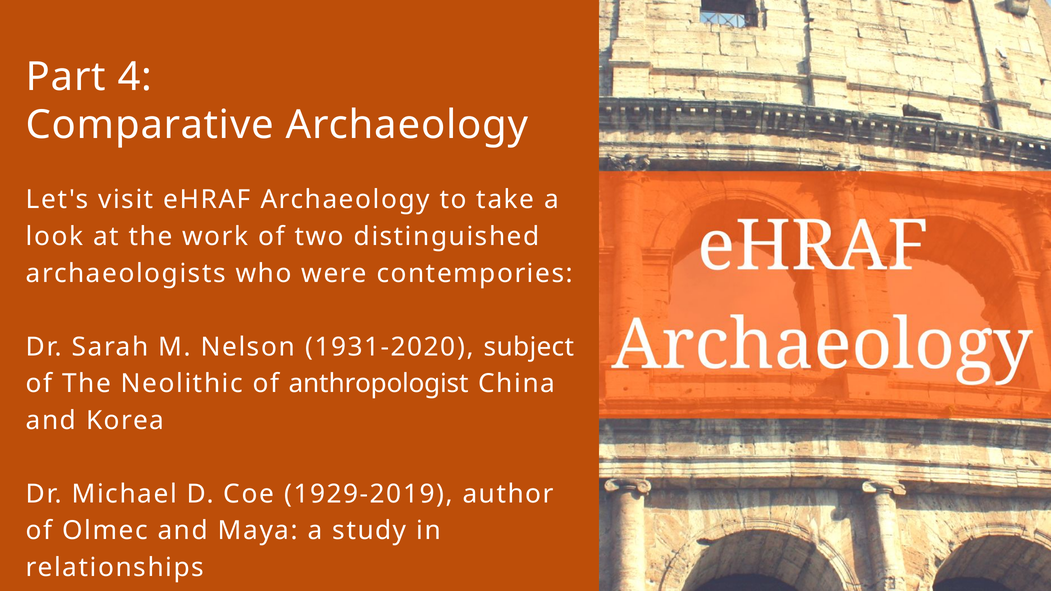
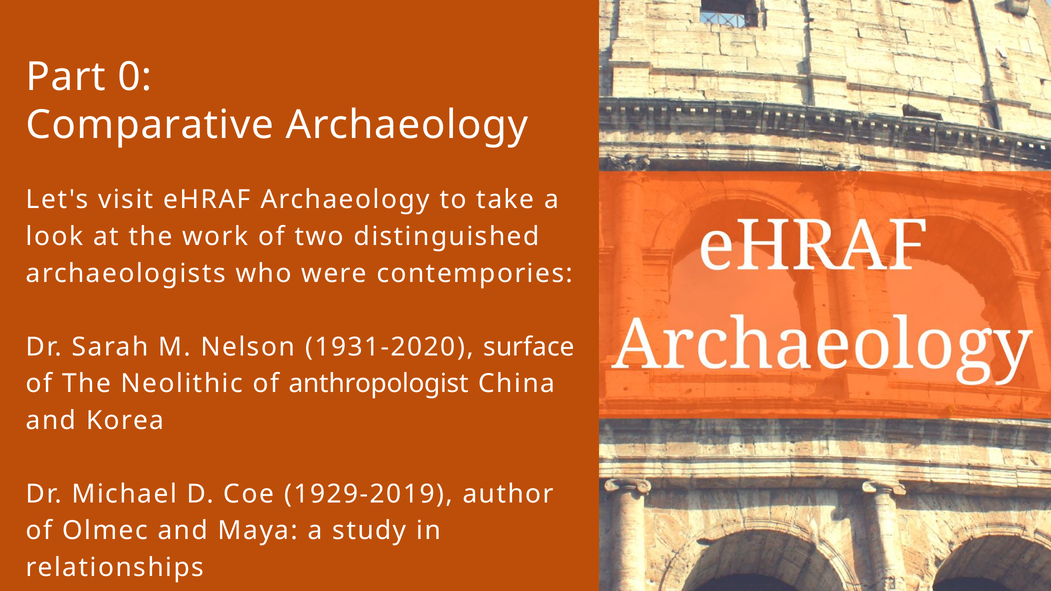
4: 4 -> 0 (135, 77)
subject: subject -> surface (529, 347)
